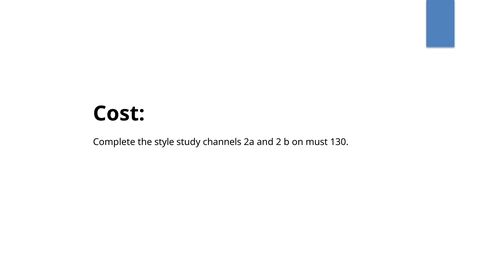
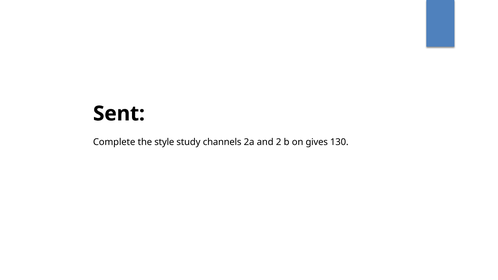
Cost: Cost -> Sent (119, 114)
must: must -> gives (317, 142)
